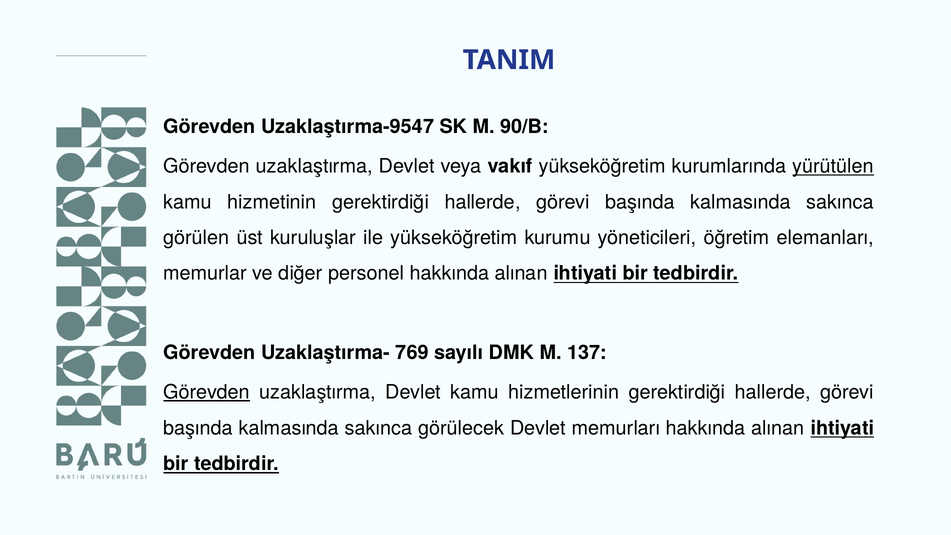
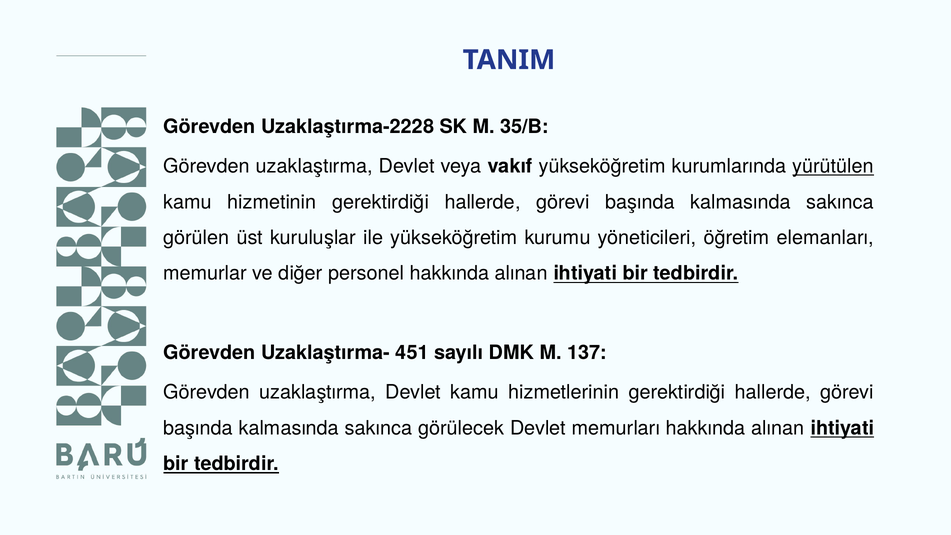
Uzaklaştırma-9547: Uzaklaştırma-9547 -> Uzaklaştırma-2228 (348, 127)
90/B: 90/B -> 35/B (524, 127)
769: 769 -> 451 (412, 353)
Görevden underline: present -> none (207, 392)
